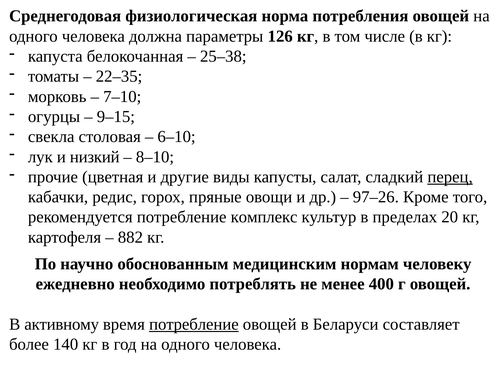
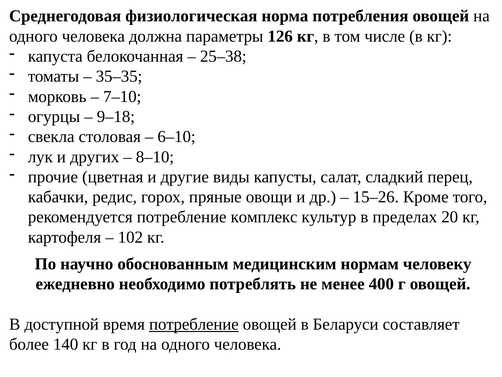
22–35: 22–35 -> 35–35 (119, 76)
9–15: 9–15 -> 9–18 (116, 116)
низкий: низкий -> других (95, 157)
перец underline: present -> none (450, 177)
97–26: 97–26 -> 15–26 (376, 197)
882: 882 -> 102 (130, 237)
активному: активному -> доступной (62, 324)
